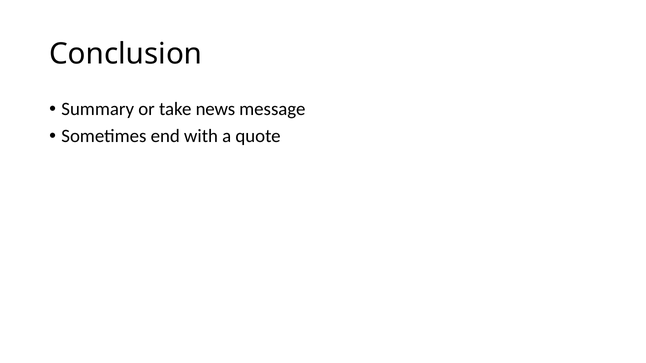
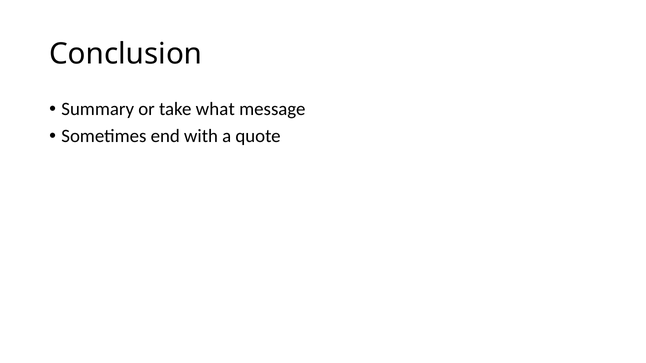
news: news -> what (215, 109)
